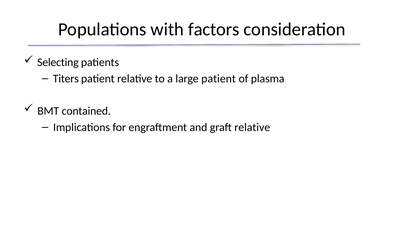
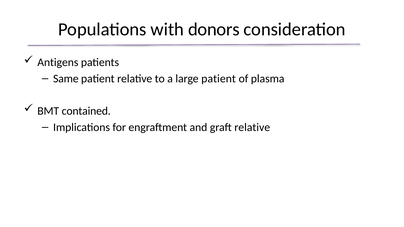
factors: factors -> donors (214, 29)
Selecting: Selecting -> Antigens (58, 63)
Titers: Titers -> Same (66, 79)
